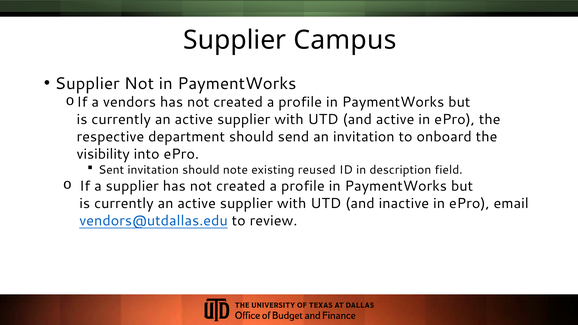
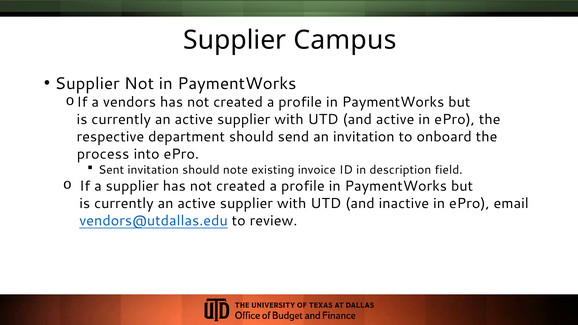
visibility: visibility -> process (103, 154)
reused: reused -> invoice (317, 170)
